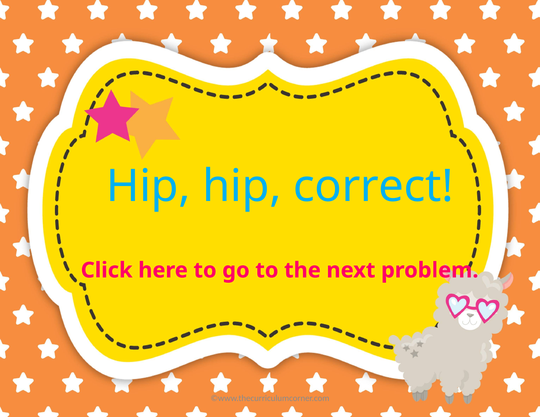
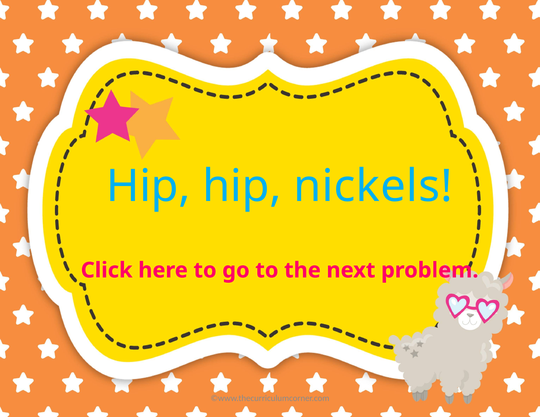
correct: correct -> nickels (373, 187)
